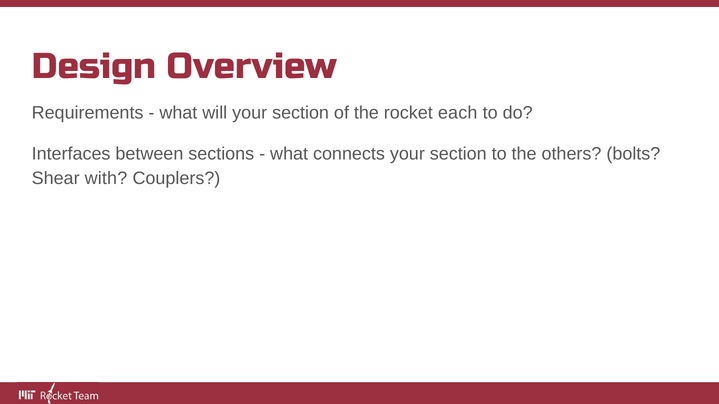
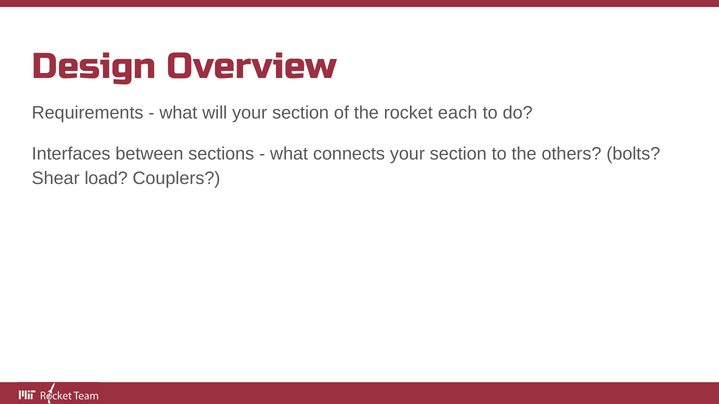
with: with -> load (106, 179)
